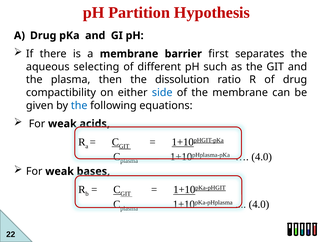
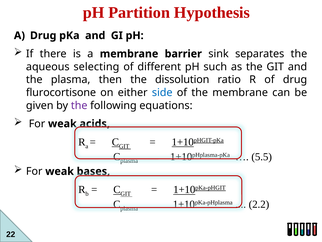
first: first -> sink (219, 54)
compactibility: compactibility -> flurocortisone (61, 92)
the colour: blue -> purple (79, 105)
4.0: 4.0 -> 5.5 (262, 156)
4.0: 4.0 -> 2.2 (259, 204)
